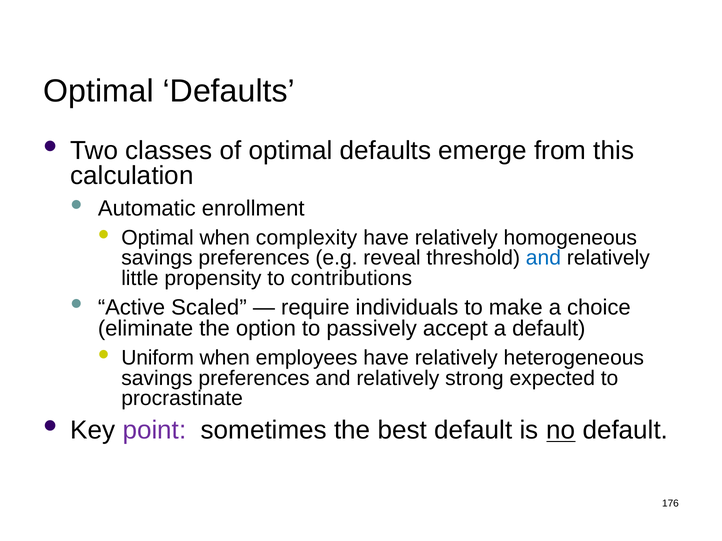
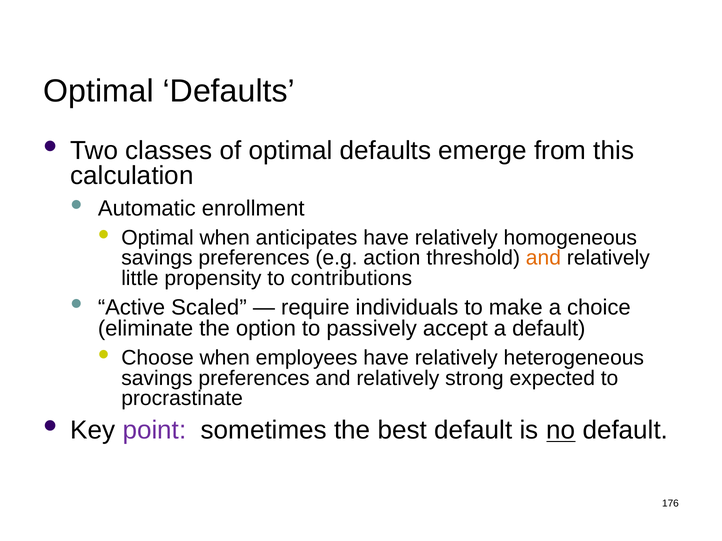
complexity: complexity -> anticipates (307, 238)
reveal: reveal -> action (392, 258)
and colour: blue -> orange (543, 258)
Uniform: Uniform -> Choose (158, 358)
